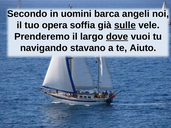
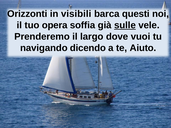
Secondo: Secondo -> Orizzonti (27, 14)
uomini: uomini -> visibili (76, 14)
angeli: angeli -> questi (136, 14)
dove underline: present -> none (117, 37)
stavano: stavano -> dicendo (88, 48)
